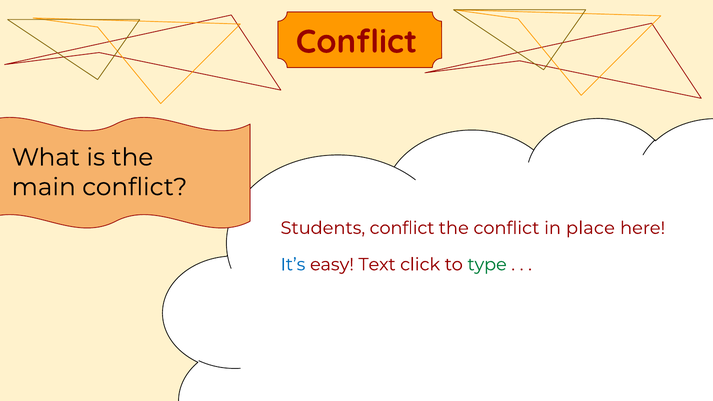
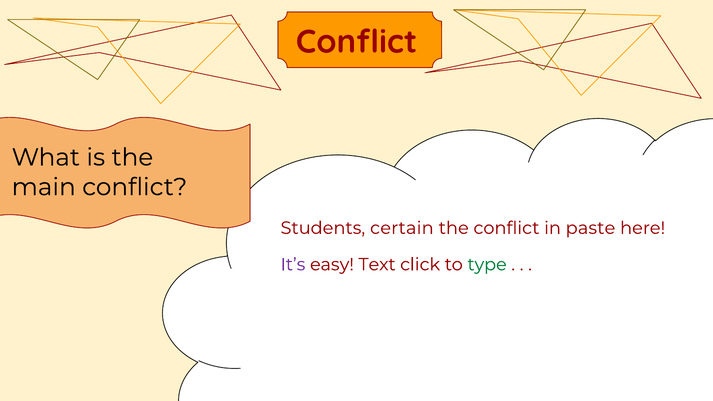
Students conflict: conflict -> certain (402, 228)
place: place -> paste (590, 228)
It’s colour: blue -> purple (293, 265)
